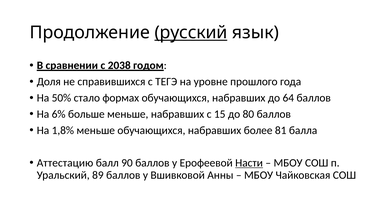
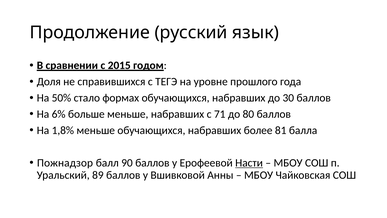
русский underline: present -> none (191, 33)
2038: 2038 -> 2015 (119, 65)
64: 64 -> 30 (288, 98)
15: 15 -> 71 (220, 114)
Аттестацию: Аттестацию -> Пожнадзор (65, 163)
